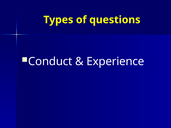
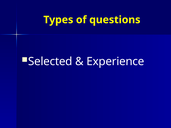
Conduct: Conduct -> Selected (50, 62)
